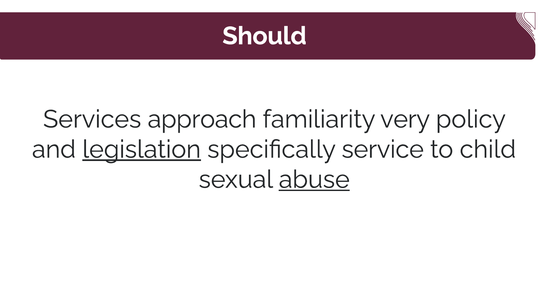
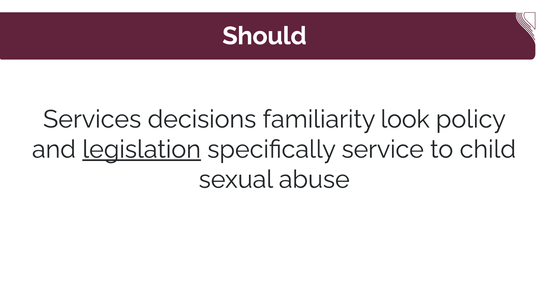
approach: approach -> decisions (202, 119)
very: very -> look (405, 119)
abuse underline: present -> none (314, 180)
